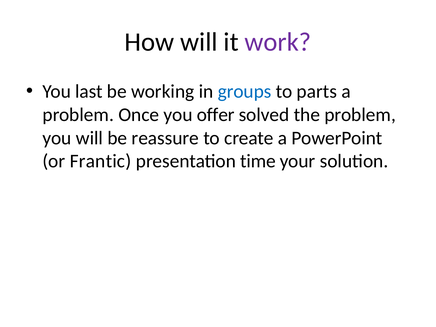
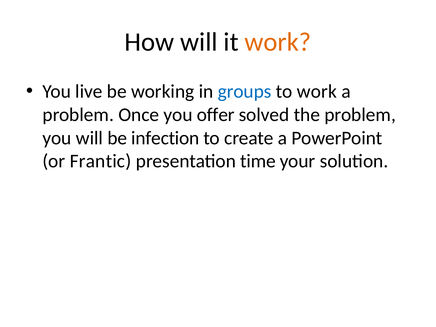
work colour: purple -> orange (278, 42)
last: last -> live (89, 91)
to parts: parts -> work (317, 91)
reassure: reassure -> infection (165, 138)
